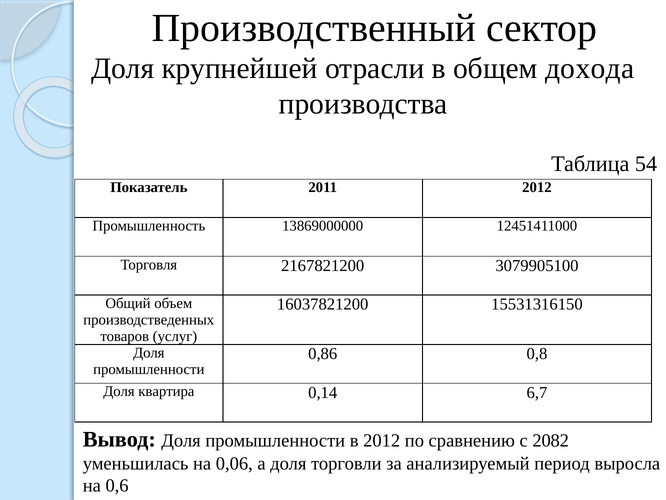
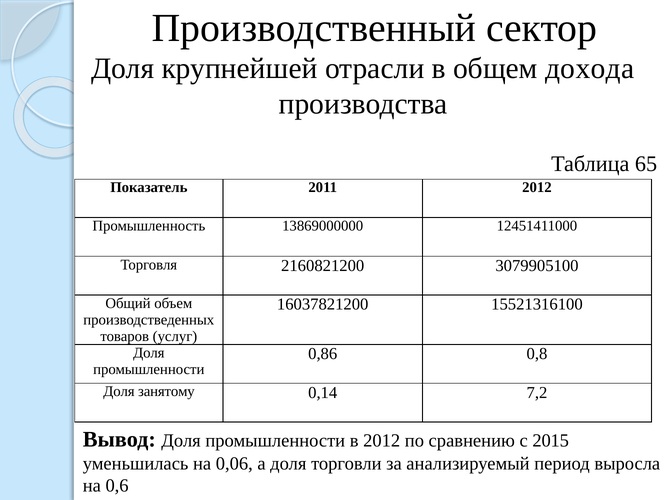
54: 54 -> 65 (646, 164)
2167821200: 2167821200 -> 2160821200 (323, 265)
15531316150: 15531316150 -> 15521316100 (537, 304)
квартира: квартира -> занятому (166, 391)
6,7: 6,7 -> 7,2 (537, 392)
2082: 2082 -> 2015 (551, 440)
